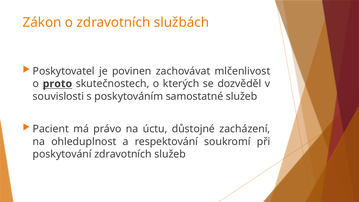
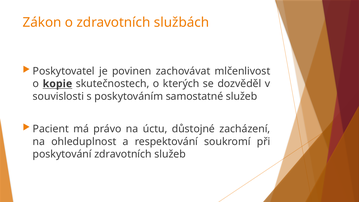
proto: proto -> kopie (57, 84)
